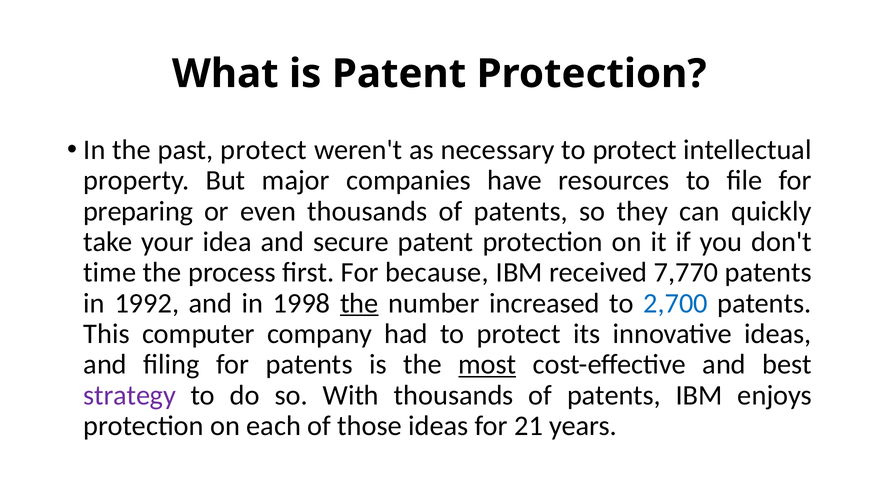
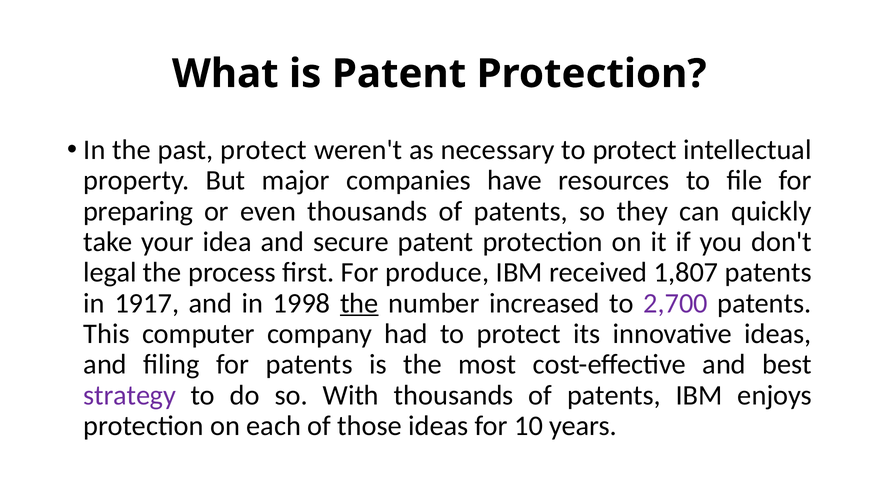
time: time -> legal (110, 273)
because: because -> produce (437, 273)
7,770: 7,770 -> 1,807 (686, 273)
1992: 1992 -> 1917 (147, 303)
2,700 colour: blue -> purple (676, 303)
most underline: present -> none (487, 365)
21: 21 -> 10 (529, 426)
